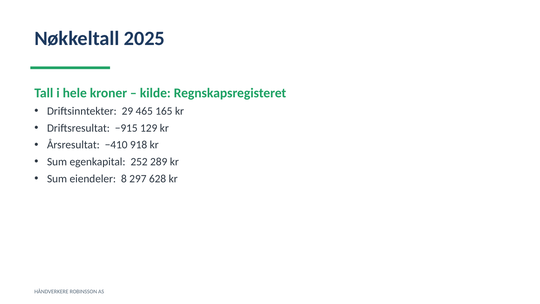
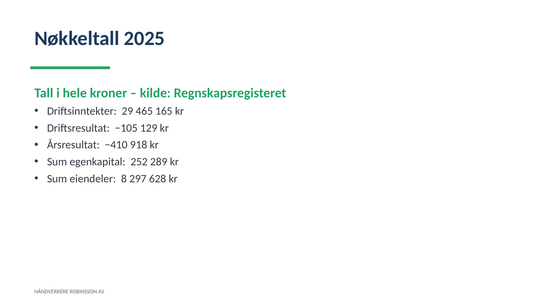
−915: −915 -> −105 (126, 128)
